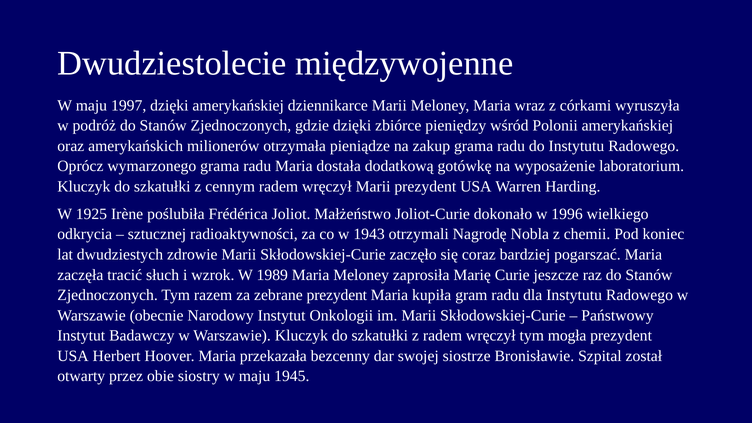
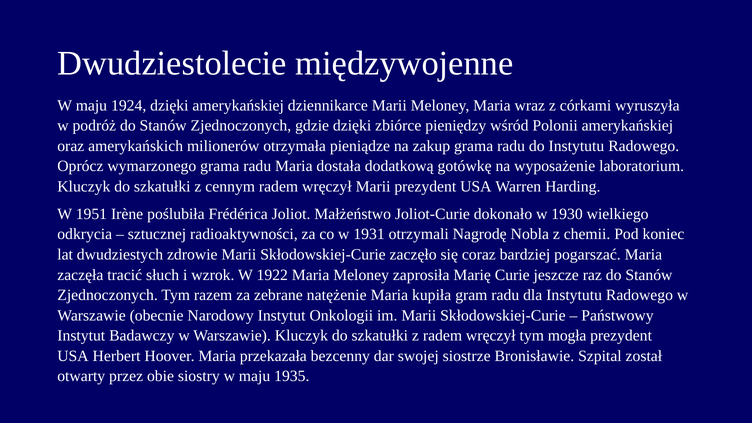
1997: 1997 -> 1924 (129, 105)
1925: 1925 -> 1951 (91, 214)
1996: 1996 -> 1930 (567, 214)
1943: 1943 -> 1931 (369, 234)
1989: 1989 -> 1922 (272, 275)
zebrane prezydent: prezydent -> natężenie (337, 295)
1945: 1945 -> 1935 (292, 376)
